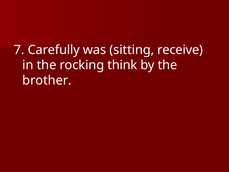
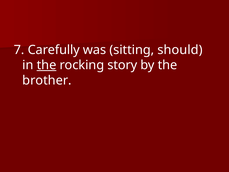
receive: receive -> should (180, 50)
the underline: none -> present (47, 65)
think: think -> story (122, 65)
